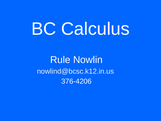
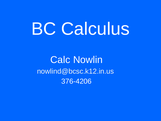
Rule: Rule -> Calc (60, 60)
